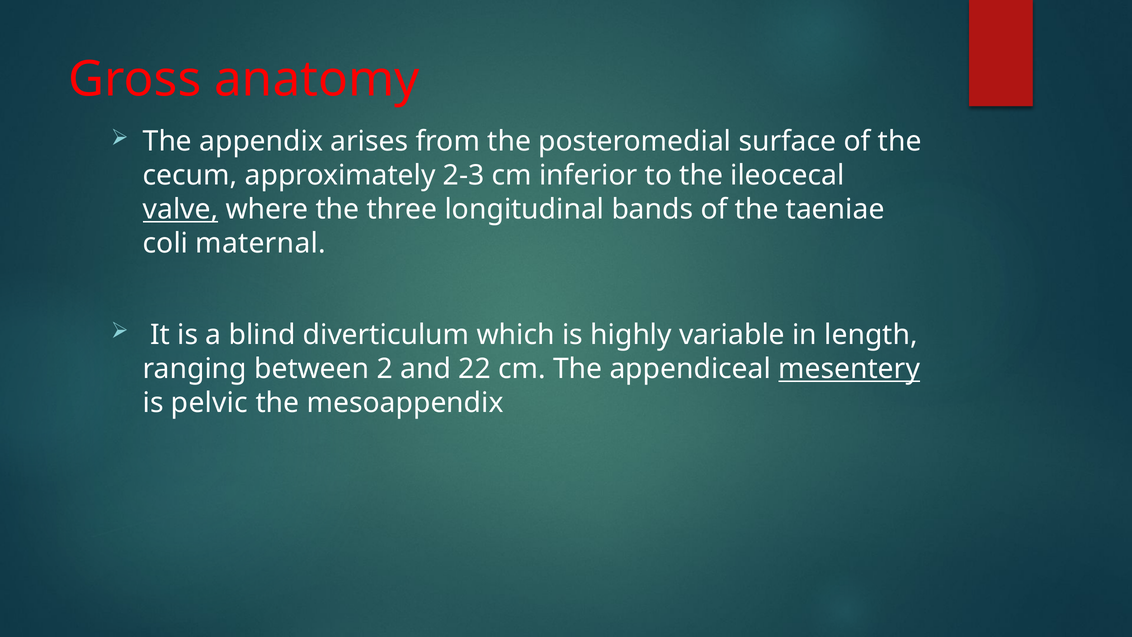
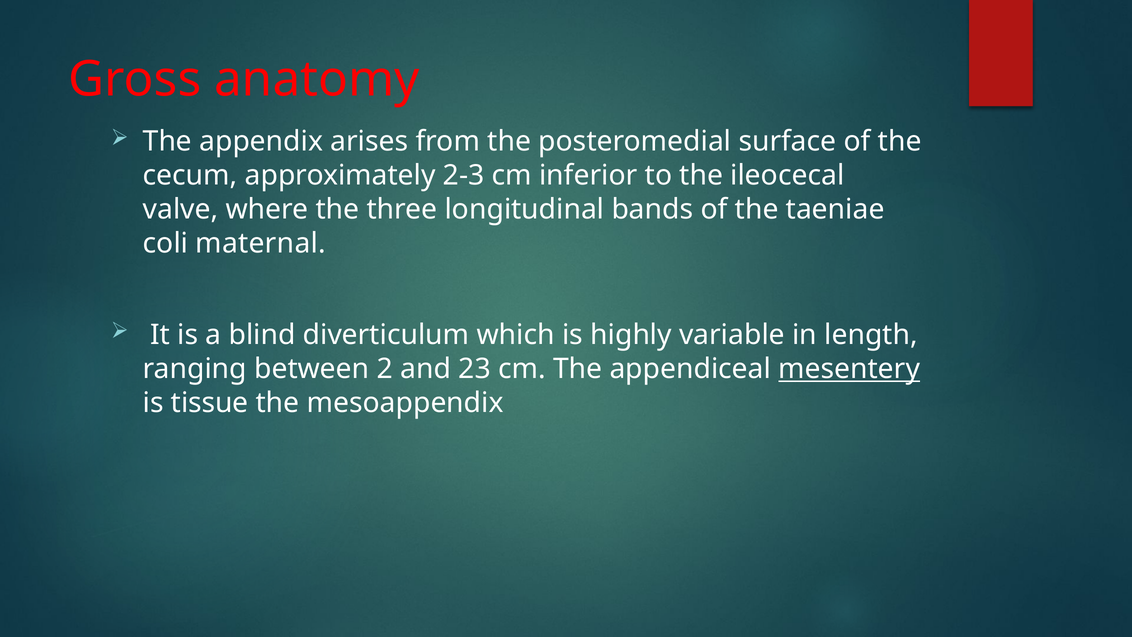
valve underline: present -> none (180, 209)
22: 22 -> 23 (475, 369)
pelvic: pelvic -> tissue (210, 403)
